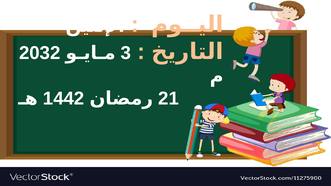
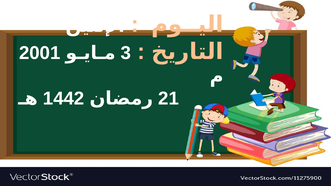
2032: 2032 -> 2001 (40, 53)
